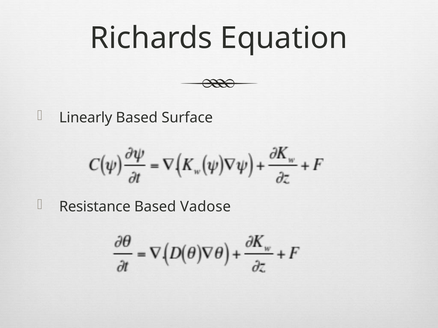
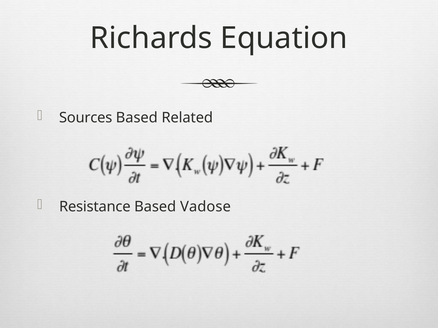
Linearly: Linearly -> Sources (86, 118)
Surface: Surface -> Related (187, 118)
